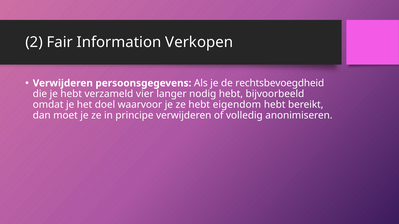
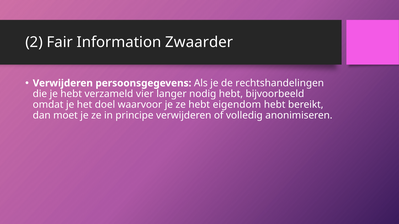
Verkopen: Verkopen -> Zwaarder (199, 42)
rechtsbevoegdheid: rechtsbevoegdheid -> rechtshandelingen (280, 83)
